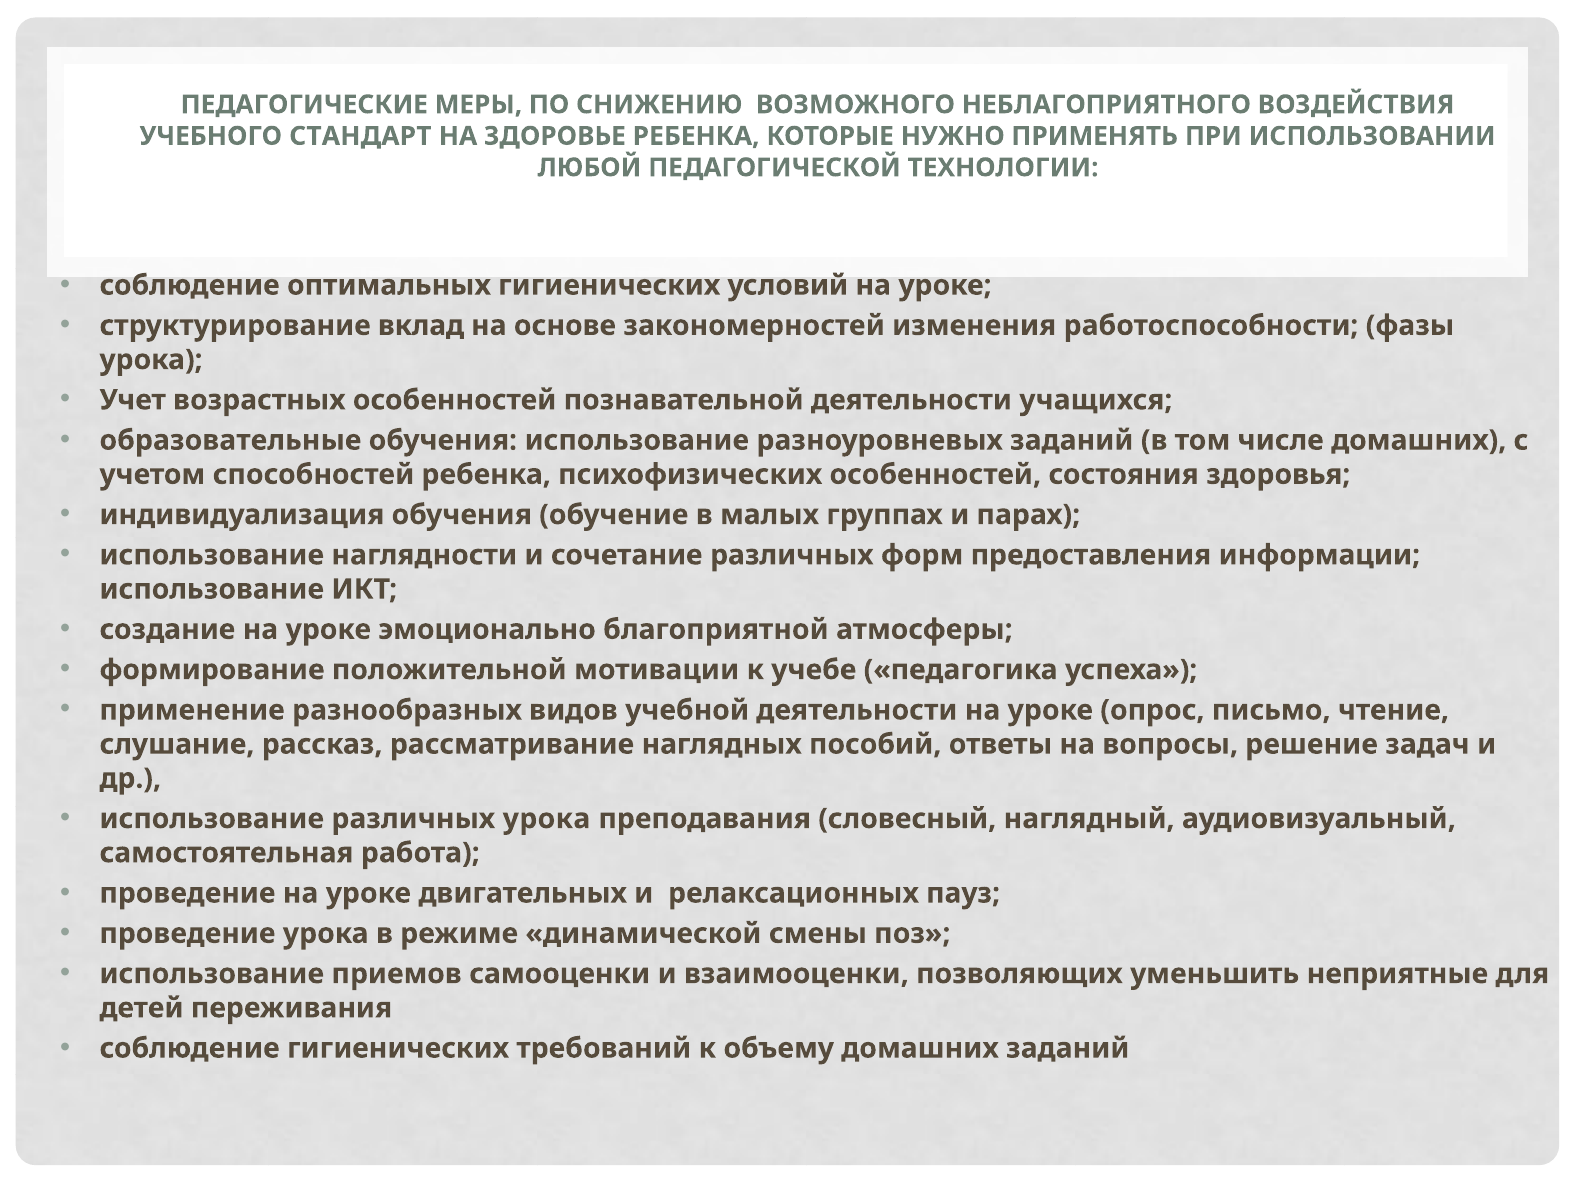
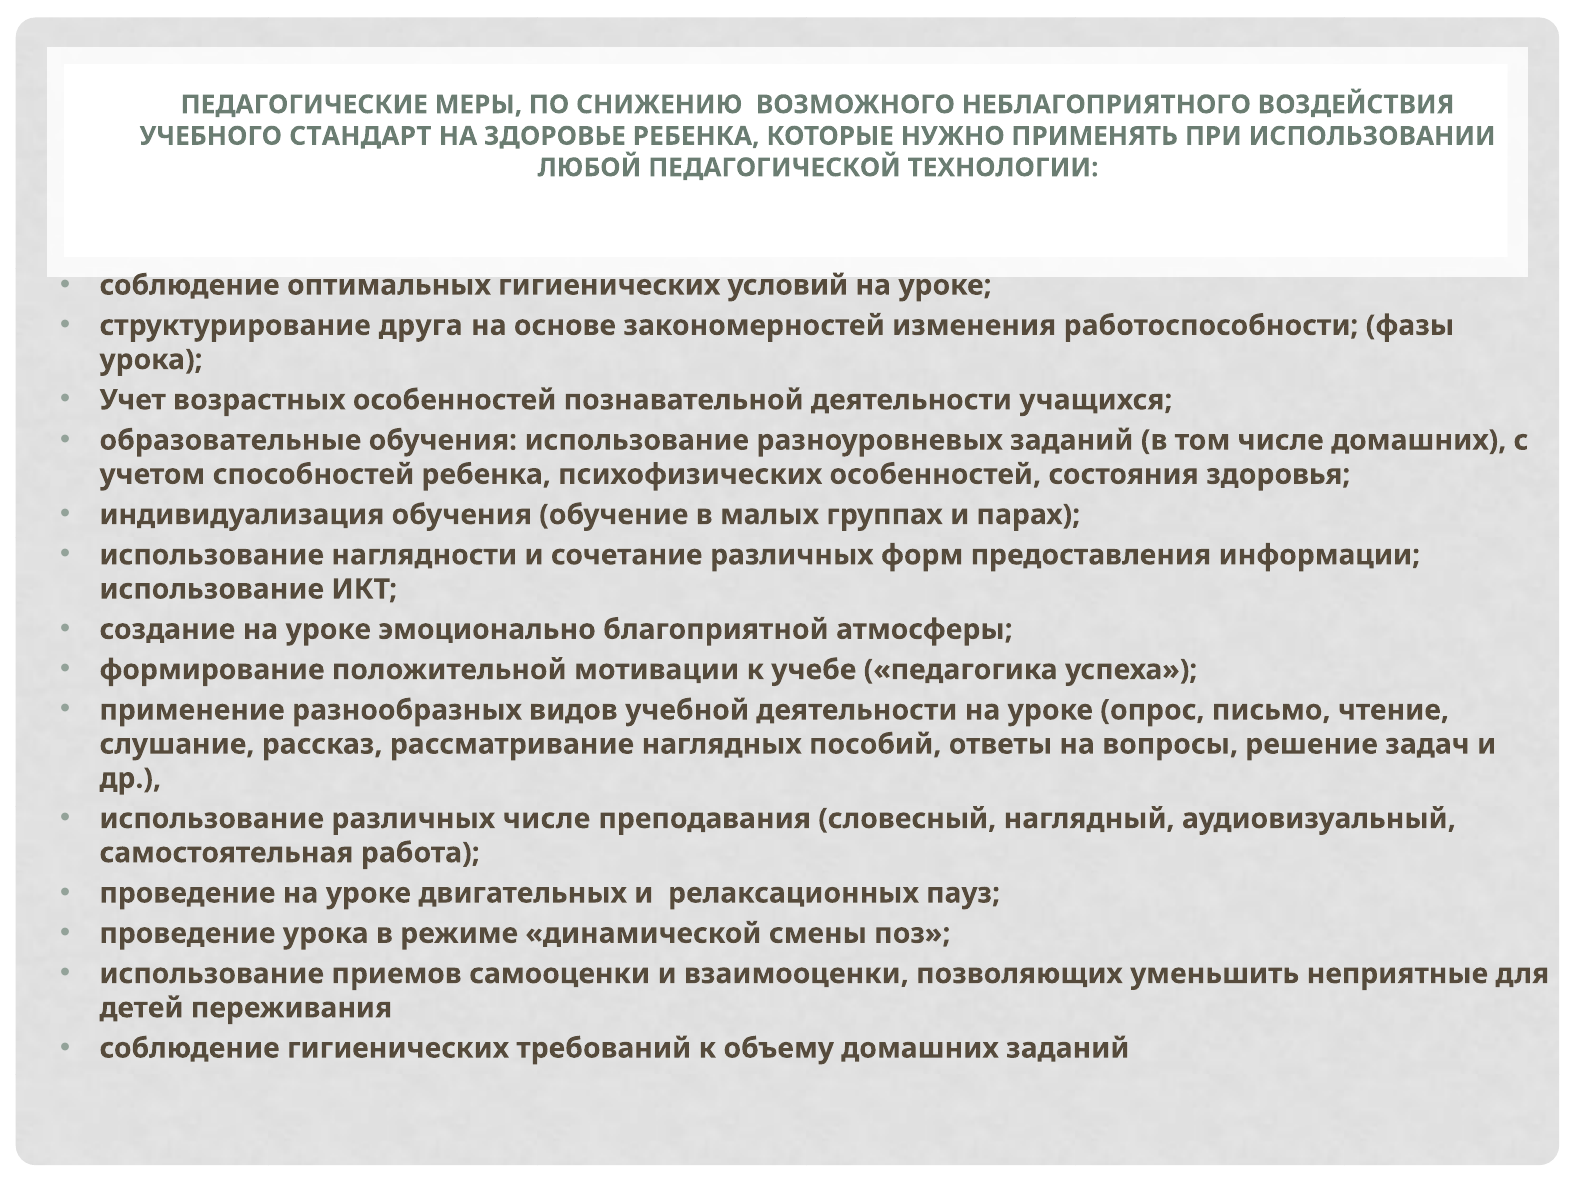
вклад: вклад -> друга (421, 326)
различных урока: урока -> числе (547, 819)
